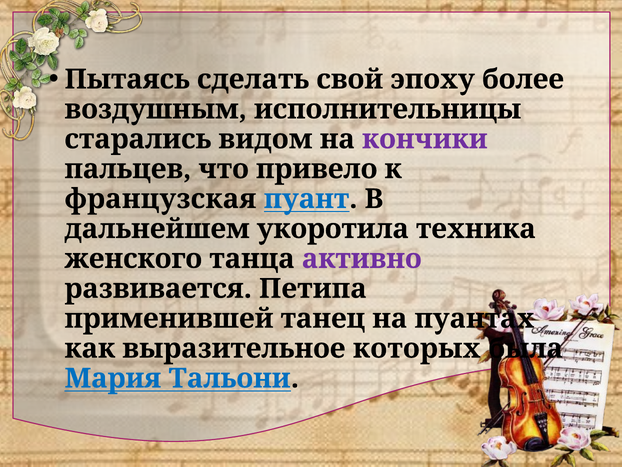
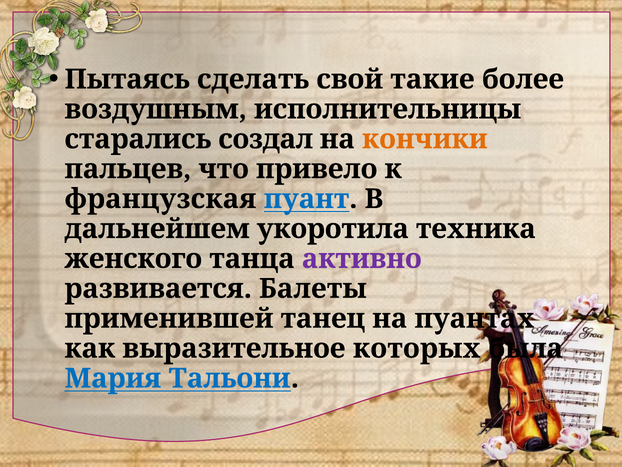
эпоху: эпоху -> такие (432, 79)
видом: видом -> создал (266, 139)
кончики colour: purple -> orange (425, 139)
Петипа: Петипа -> Балеты (313, 288)
